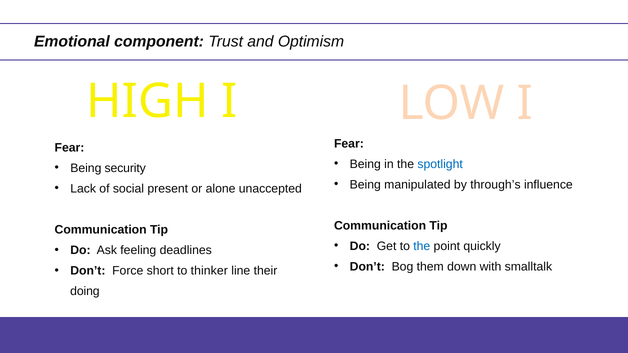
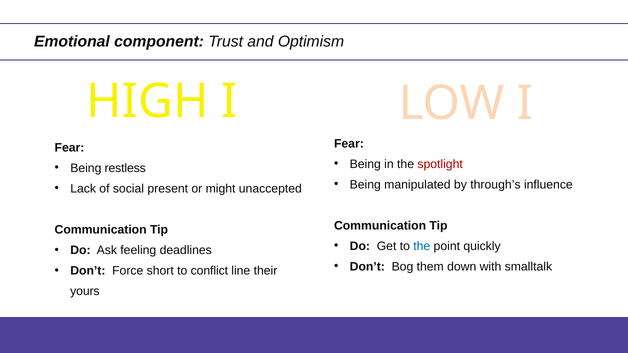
spotlight colour: blue -> red (440, 164)
security: security -> restless (125, 168)
alone: alone -> might (221, 189)
thinker: thinker -> conflict (209, 271)
doing: doing -> yours (85, 291)
